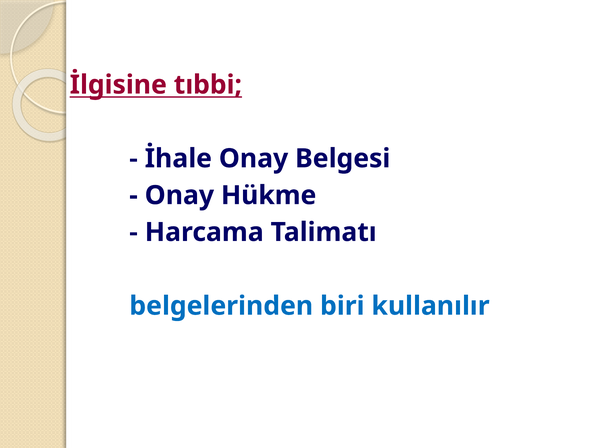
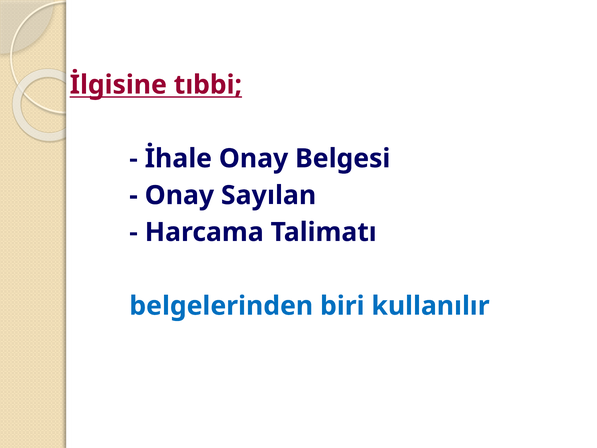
Hükme: Hükme -> Sayılan (269, 195)
